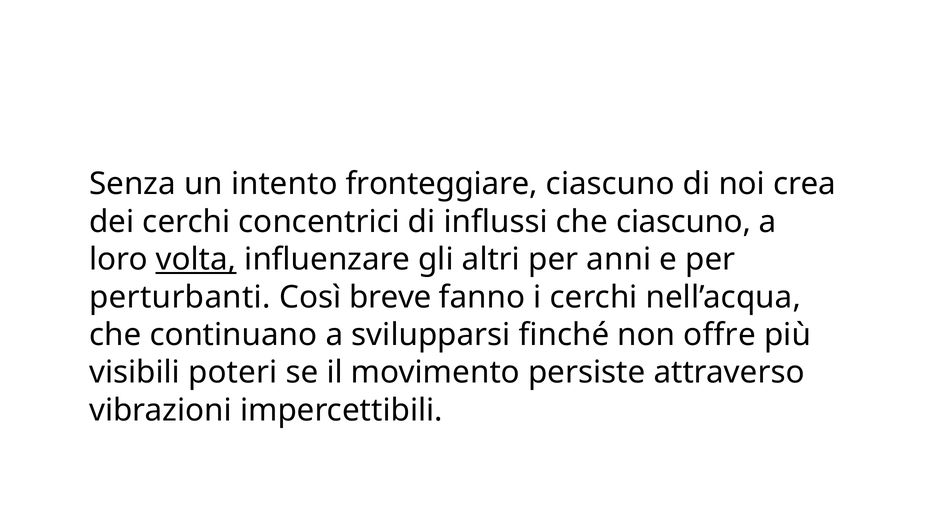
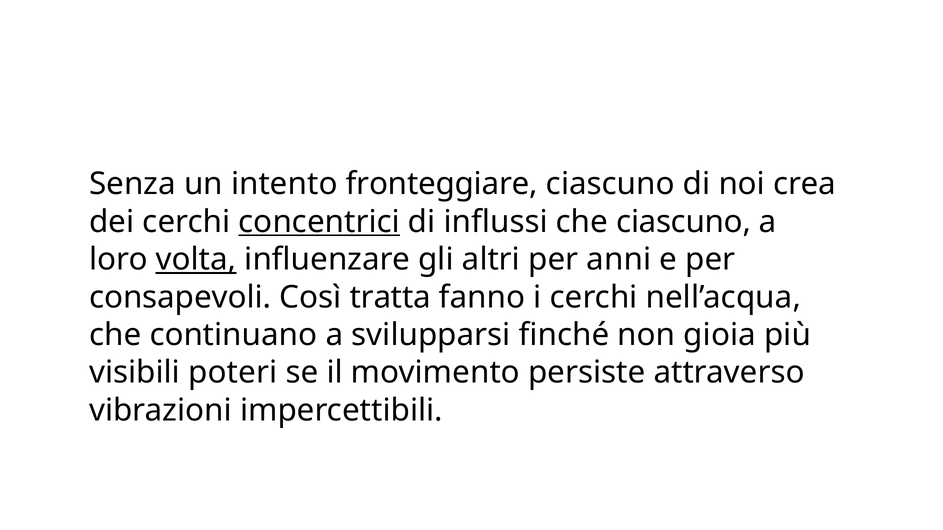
concentrici underline: none -> present (319, 222)
perturbanti: perturbanti -> consapevoli (180, 297)
breve: breve -> tratta (390, 297)
offre: offre -> gioia (720, 335)
